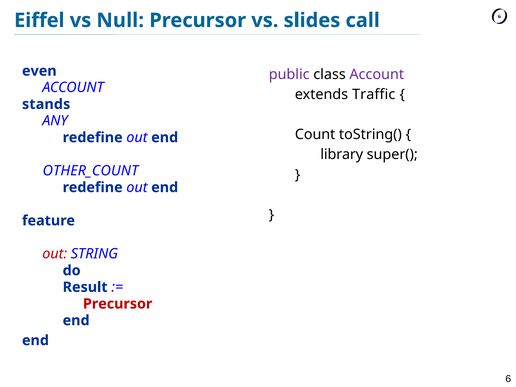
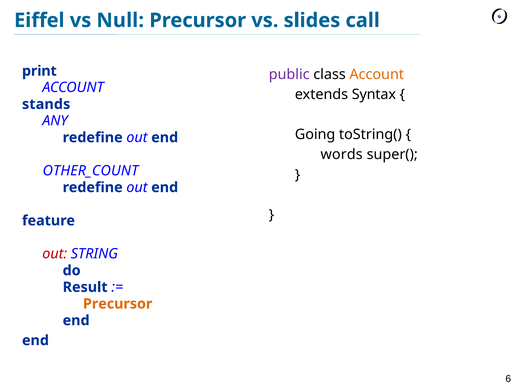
even: even -> print (39, 71)
Account colour: purple -> orange (377, 74)
Traffic: Traffic -> Syntax (374, 94)
Count: Count -> Going (315, 134)
library: library -> words (342, 155)
Precursor colour: red -> orange (118, 304)
